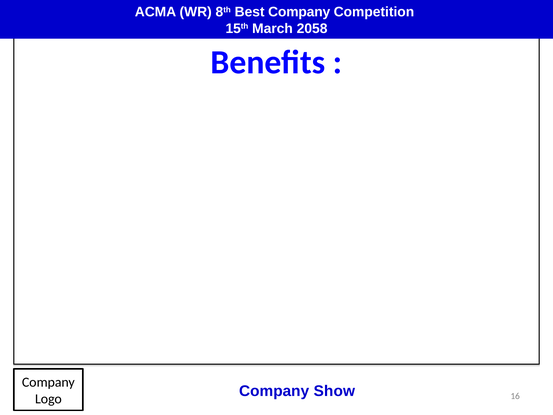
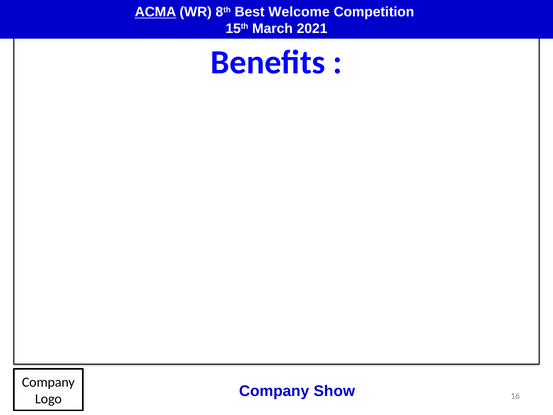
ACMA underline: none -> present (156, 12)
Best Company: Company -> Welcome (299, 12)
2058: 2058 -> 2021 (312, 29)
